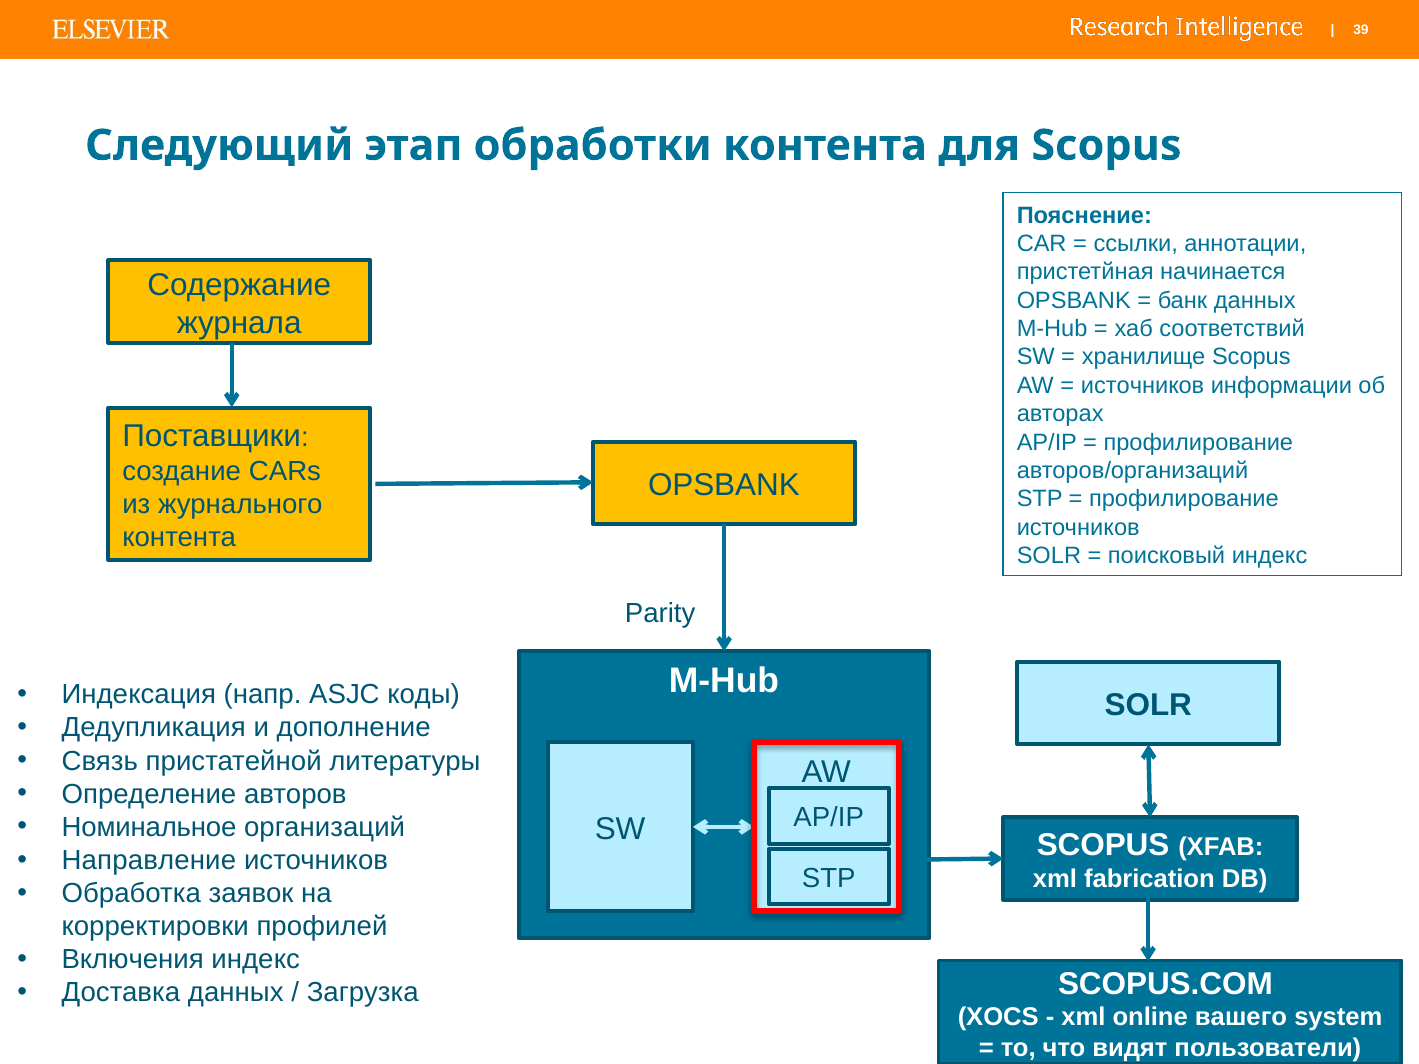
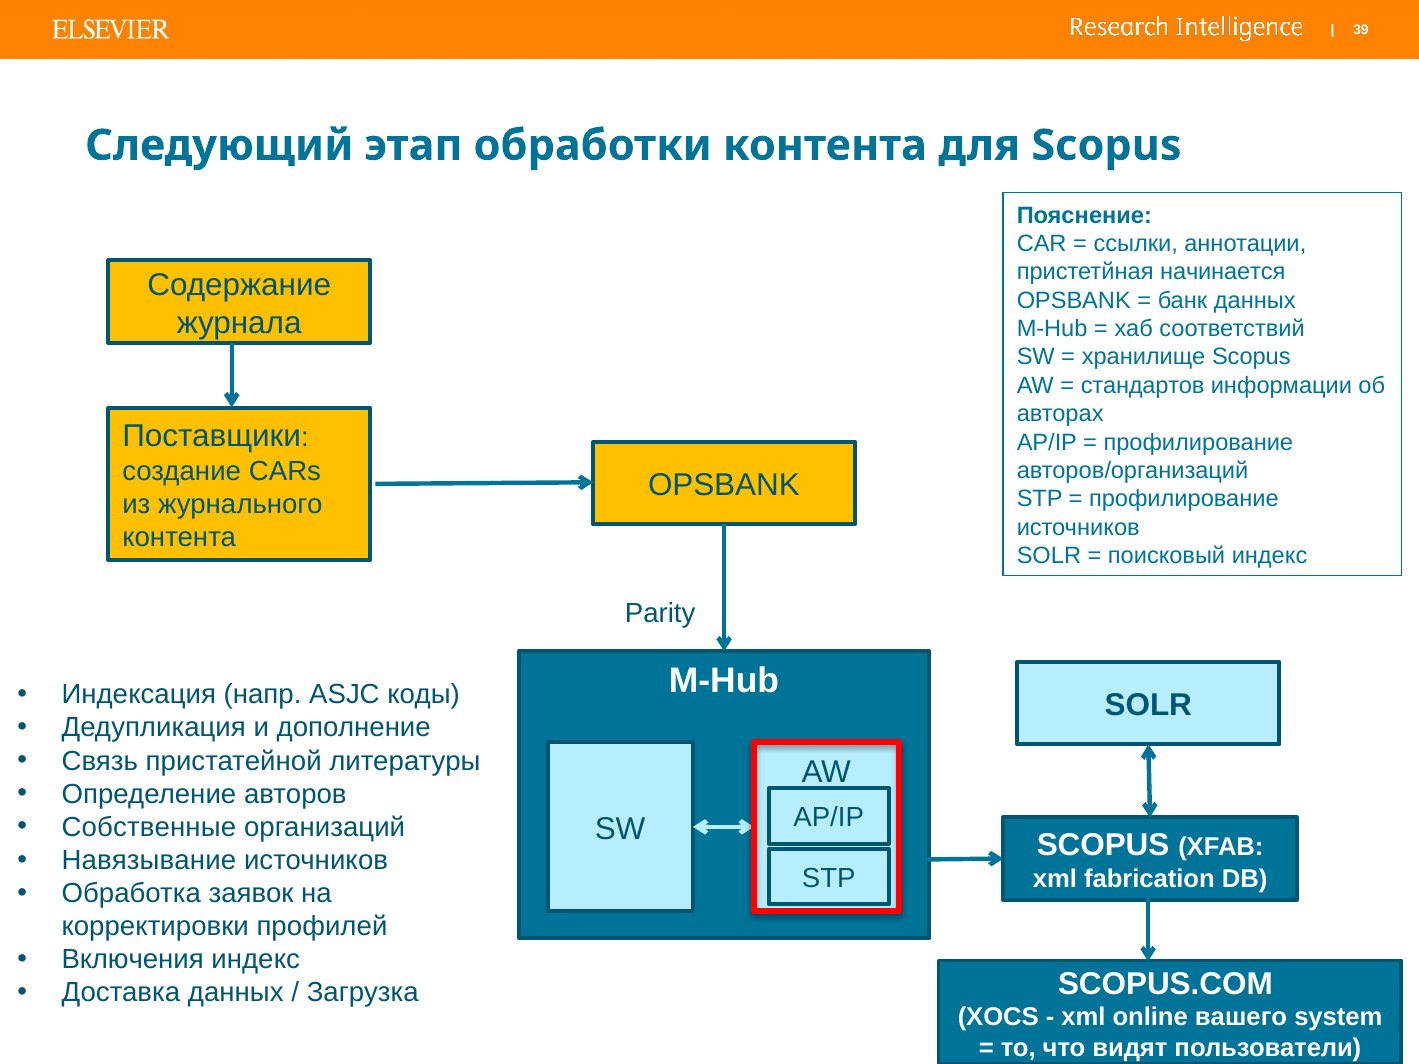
источников: источников -> стандартов (1143, 386)
Номинальное: Номинальное -> Собственные (149, 827)
Направление: Направление -> Навязывание (149, 861)
